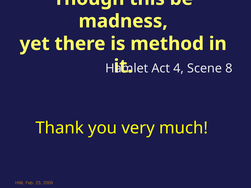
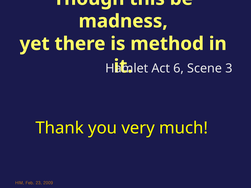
4: 4 -> 6 (179, 68)
8: 8 -> 3 (229, 68)
